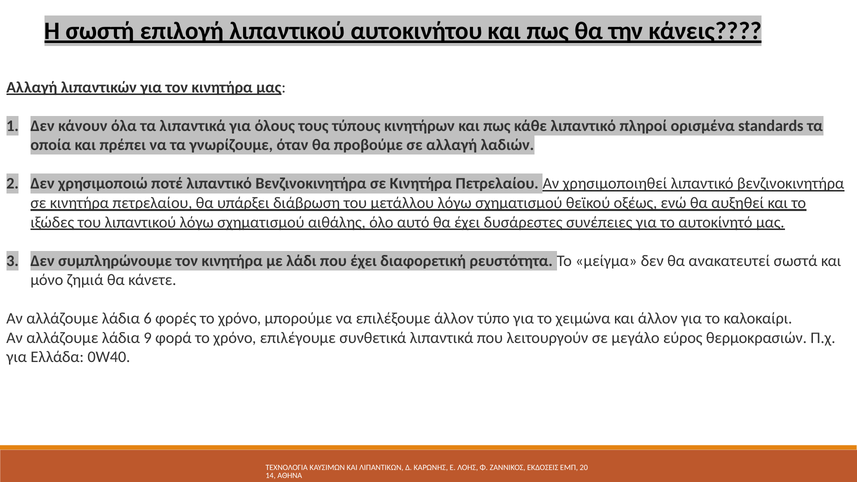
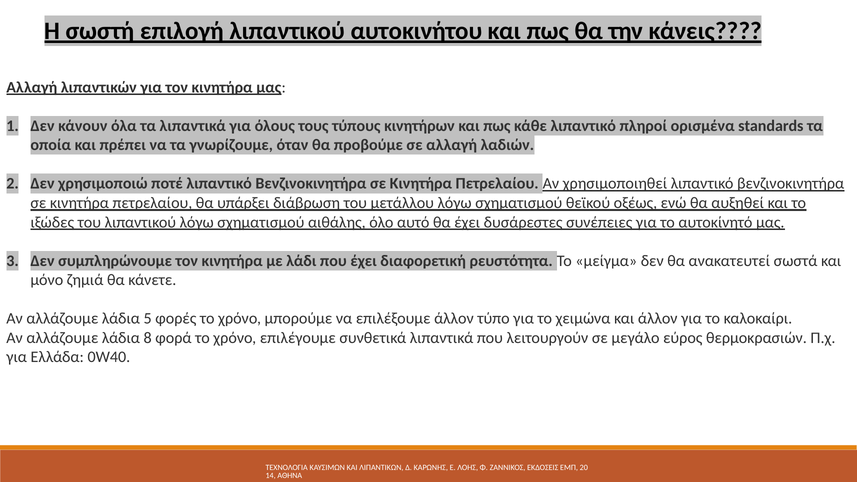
6: 6 -> 5 (148, 319)
9: 9 -> 8 (148, 338)
